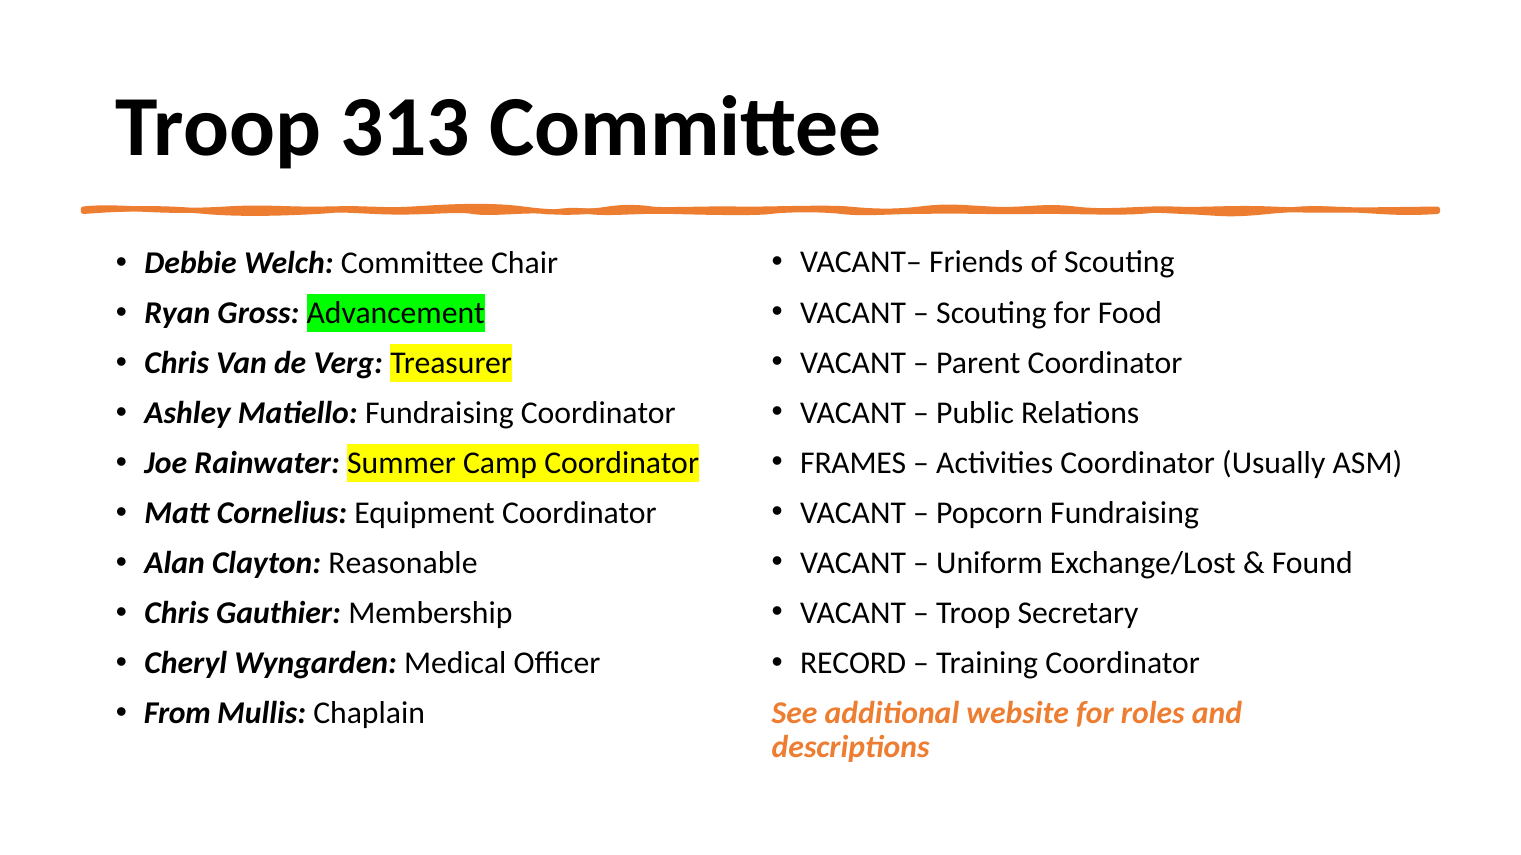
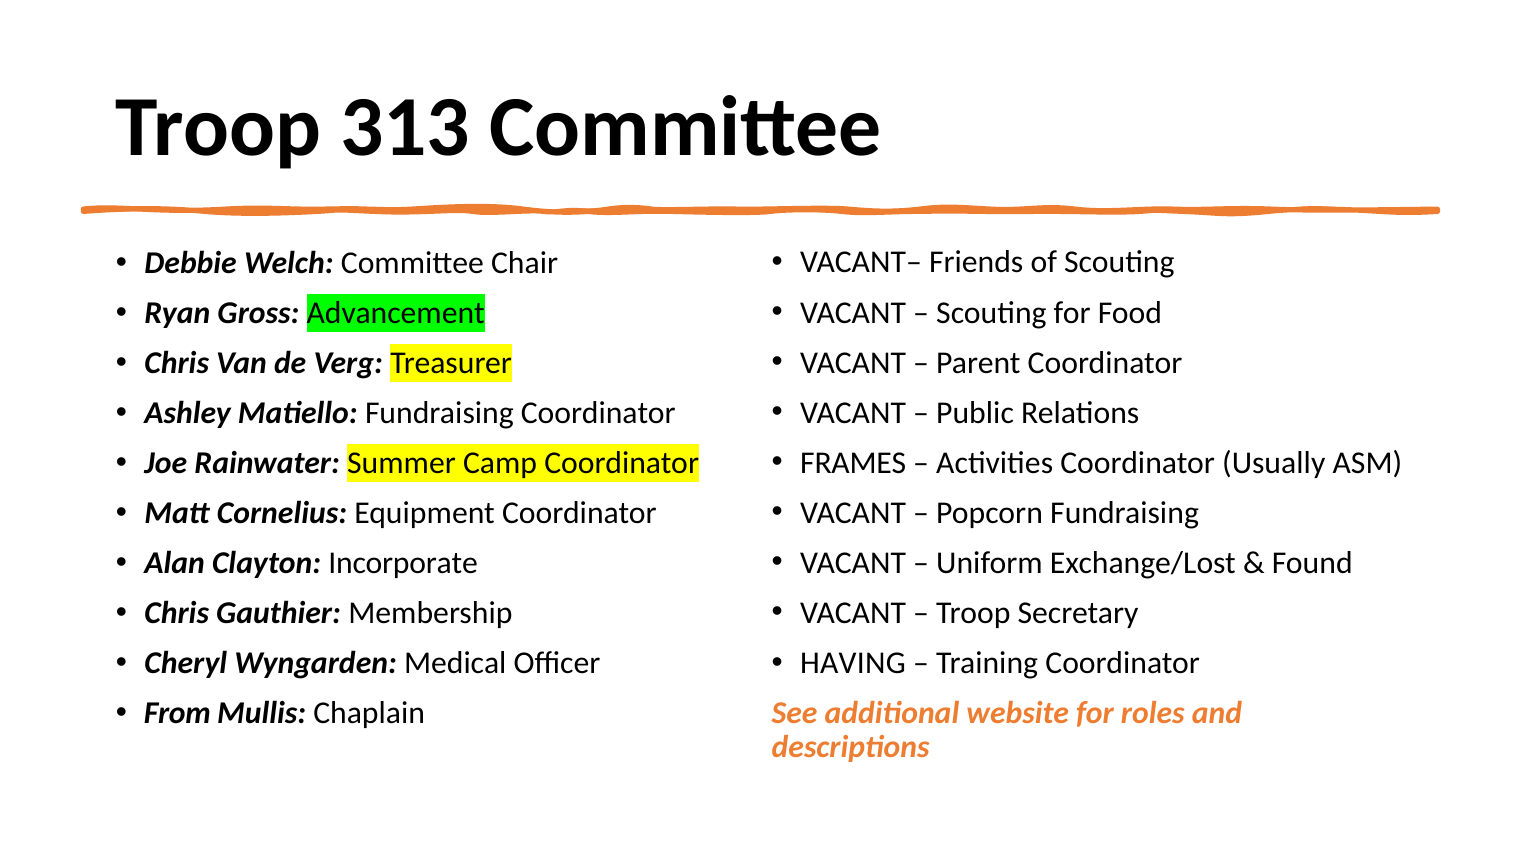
Reasonable: Reasonable -> Incorporate (403, 564)
RECORD: RECORD -> HAVING (853, 663)
